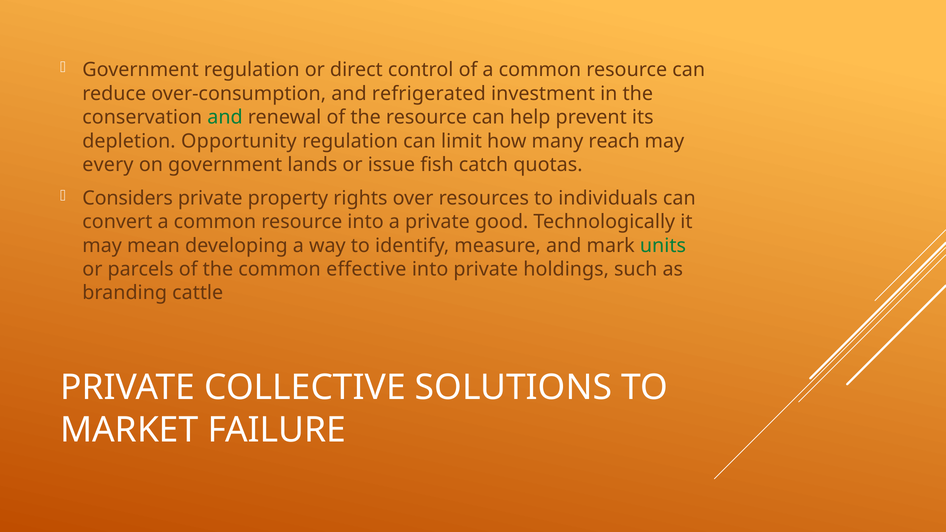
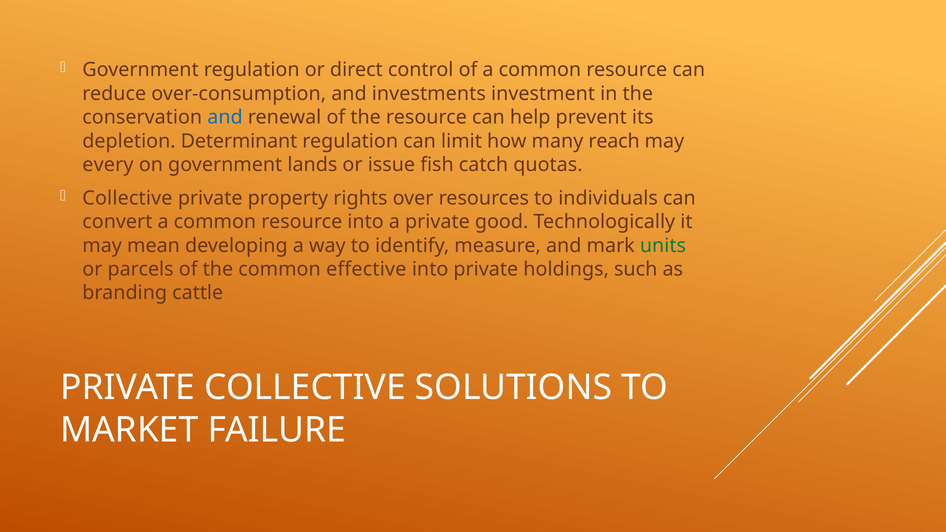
refrigerated: refrigerated -> investments (429, 94)
and colour: green -> blue (225, 117)
Opportunity: Opportunity -> Determinant (239, 141)
Considers: Considers -> Collective (127, 198)
